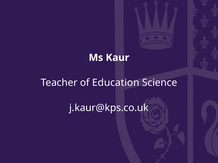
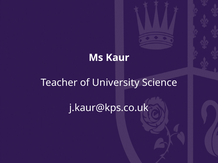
Education: Education -> University (116, 83)
